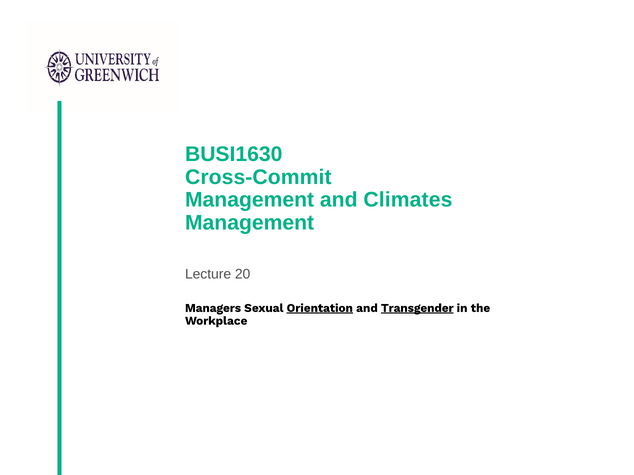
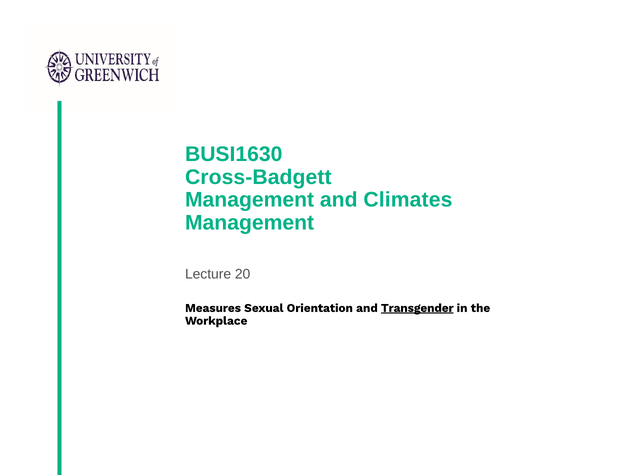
Cross-Commit: Cross-Commit -> Cross-Badgett (258, 177)
Managers: Managers -> Measures (213, 308)
Orientation underline: present -> none (320, 308)
